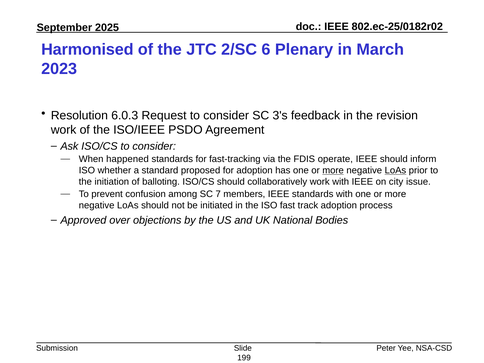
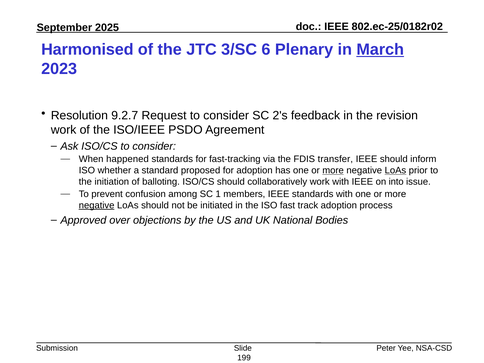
2/SC: 2/SC -> 3/SC (239, 50)
March underline: none -> present (380, 50)
6.0.3: 6.0.3 -> 9.2.7 (125, 115)
3's: 3's -> 2's (280, 115)
operate: operate -> transfer (335, 159)
city: city -> into (396, 182)
7: 7 -> 1 (218, 194)
negative underline: none -> present (97, 205)
